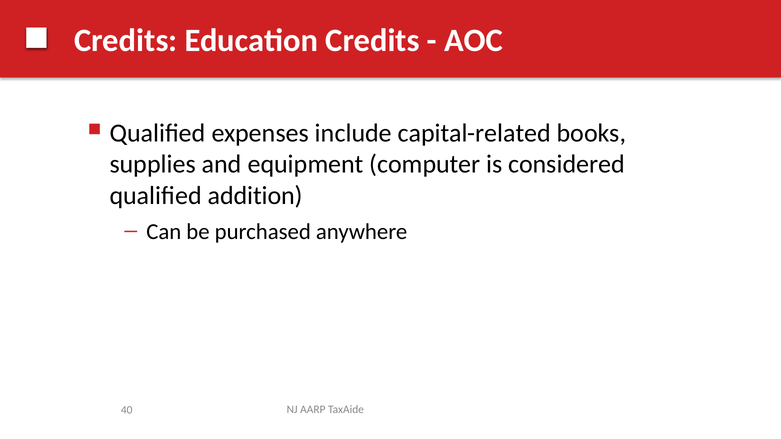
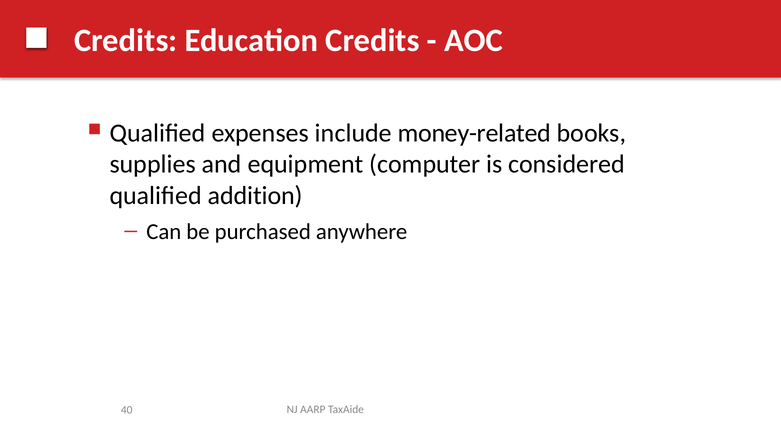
capital-related: capital-related -> money-related (474, 133)
